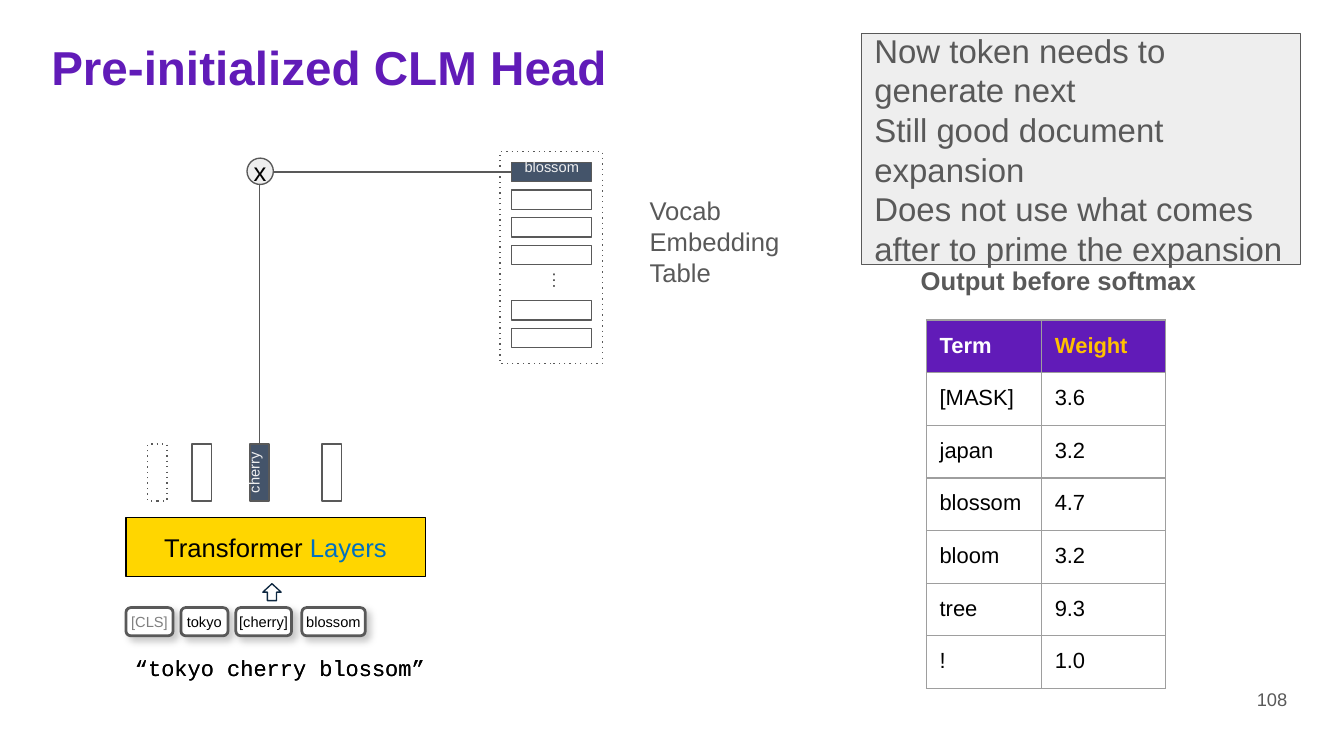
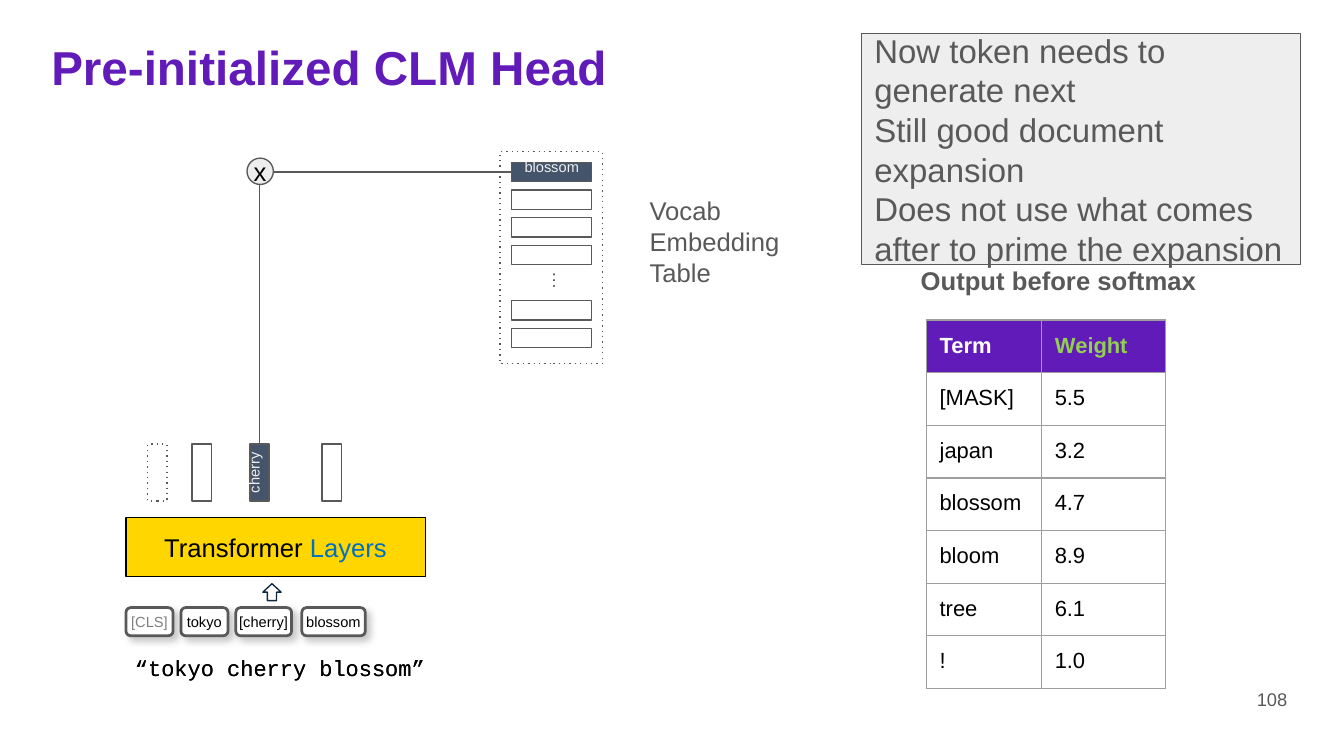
Weight colour: yellow -> light green (1091, 346)
3.6: 3.6 -> 5.5 (1070, 399)
bloom 3.2: 3.2 -> 8.9 (1070, 557)
9.3: 9.3 -> 6.1 (1070, 609)
